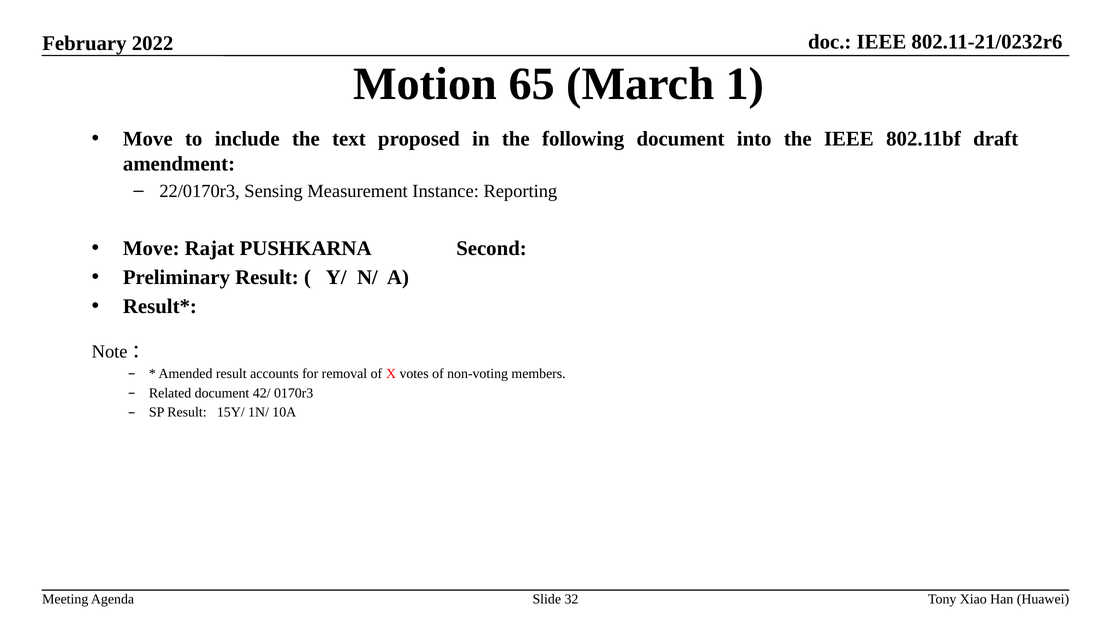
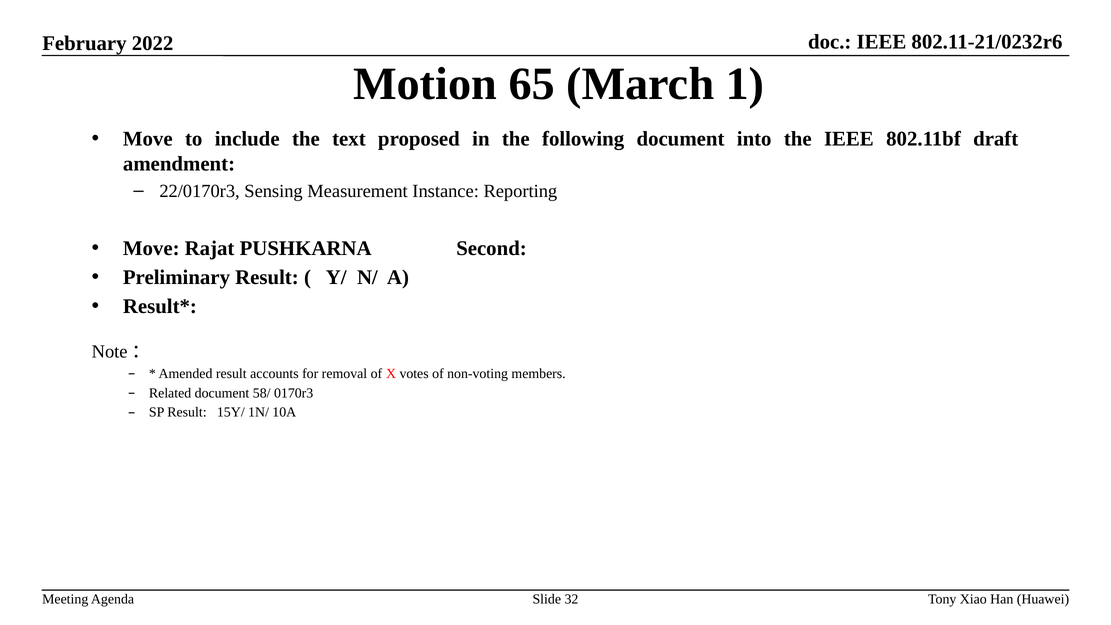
42/: 42/ -> 58/ (262, 393)
